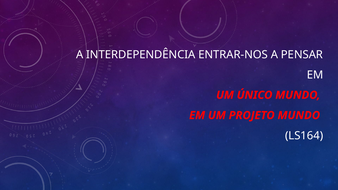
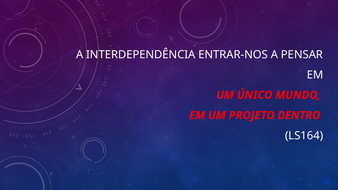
PROJETO MUNDO: MUNDO -> DENTRO (299, 115)
